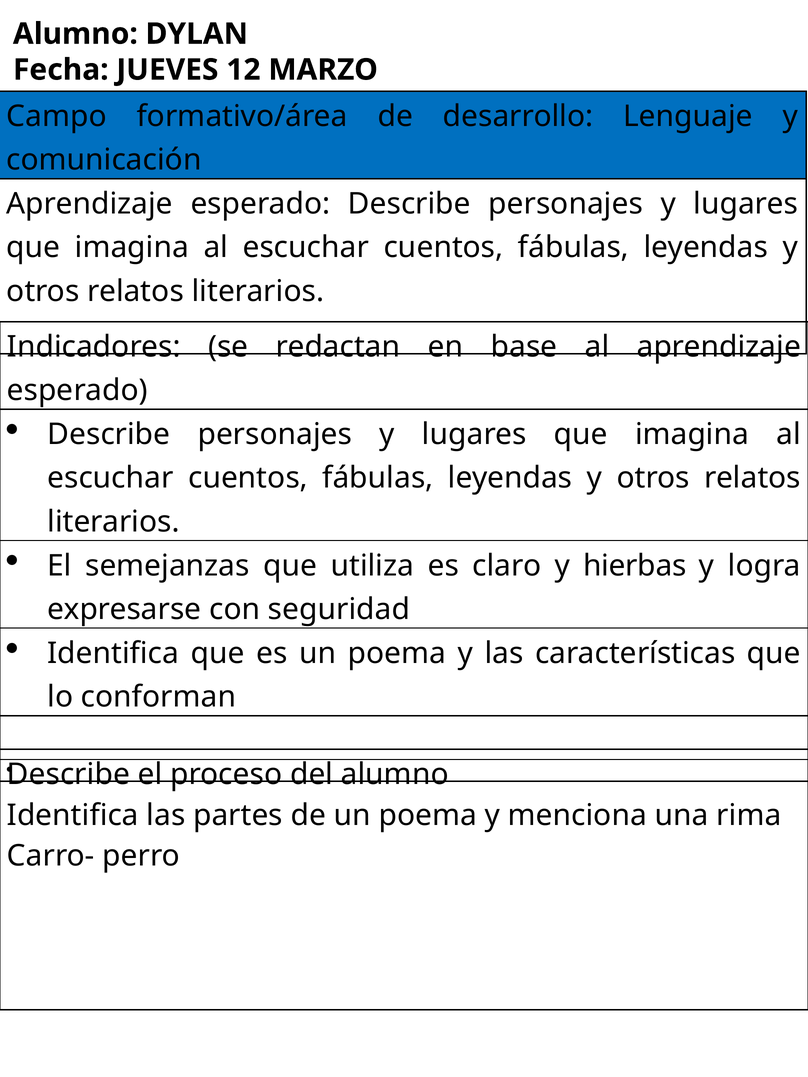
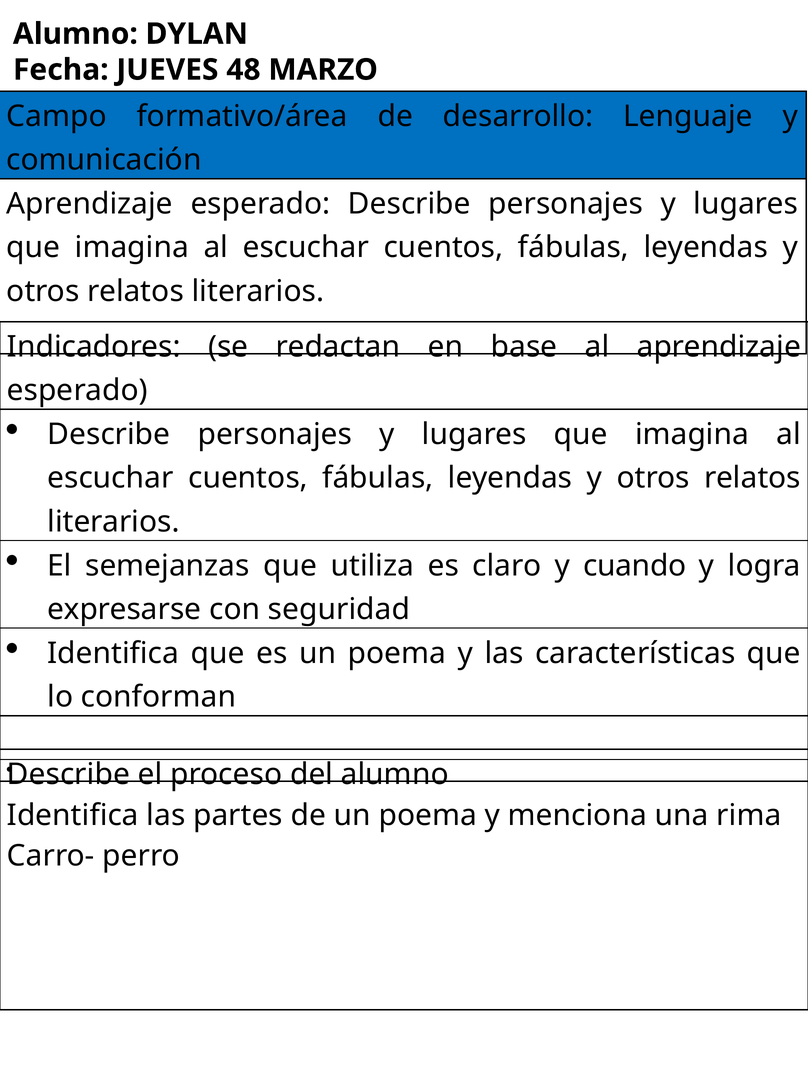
12: 12 -> 48 (243, 70)
hierbas: hierbas -> cuando (635, 566)
